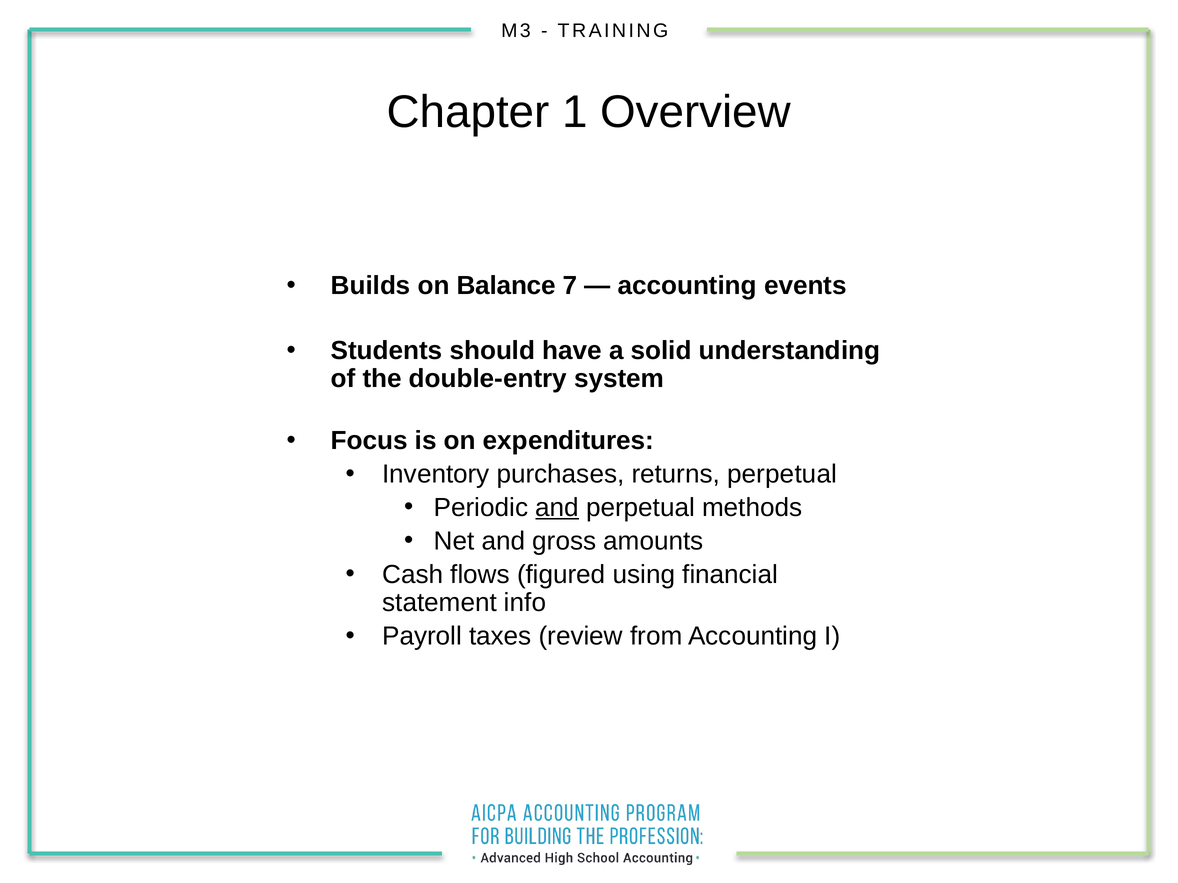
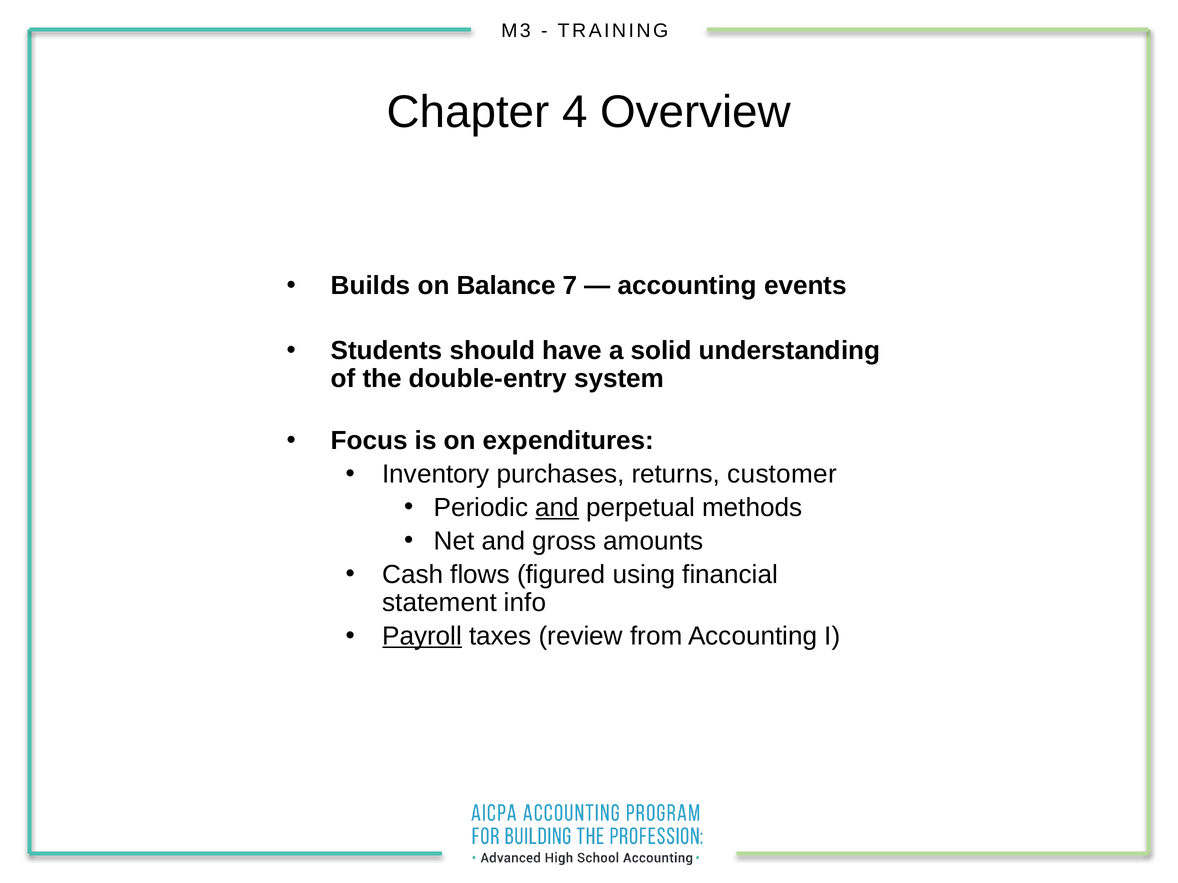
1: 1 -> 4 (575, 112)
returns perpetual: perpetual -> customer (782, 474)
Payroll underline: none -> present (422, 636)
